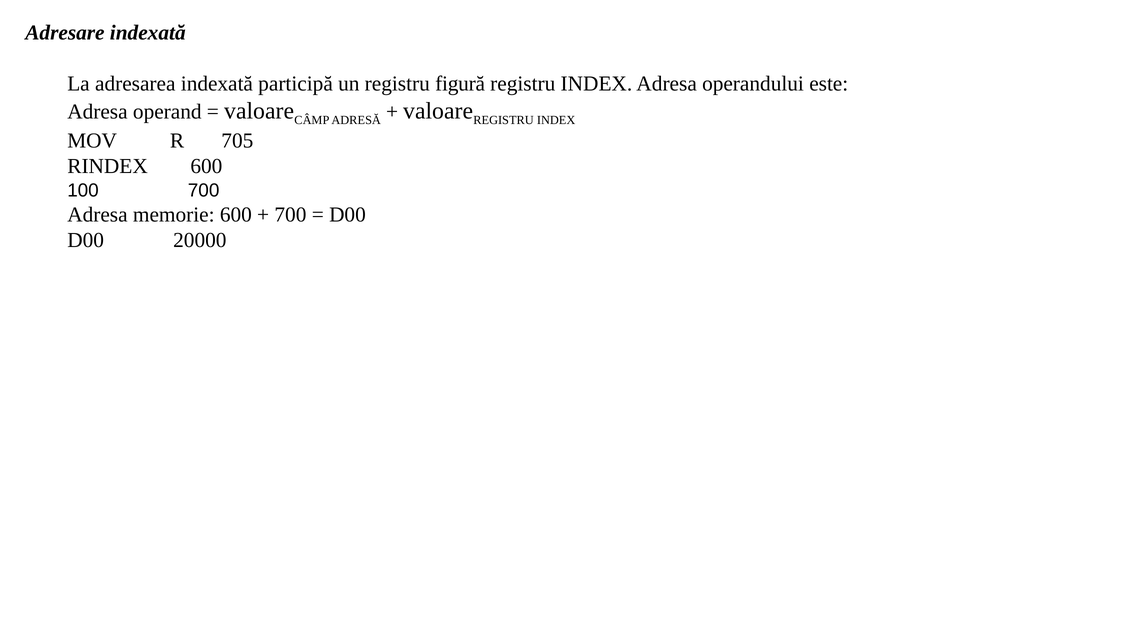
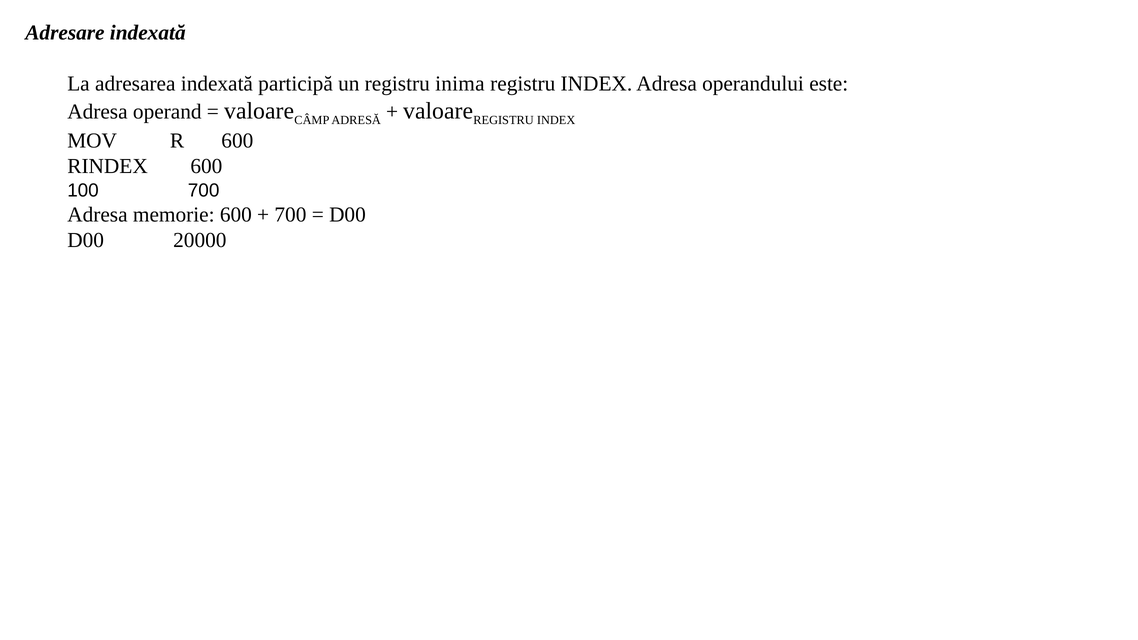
figură: figură -> inima (460, 84)
R 705: 705 -> 600 (237, 141)
